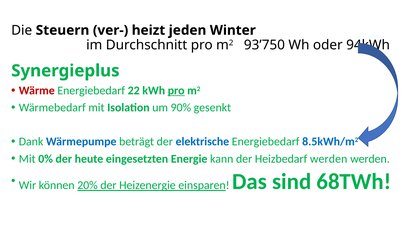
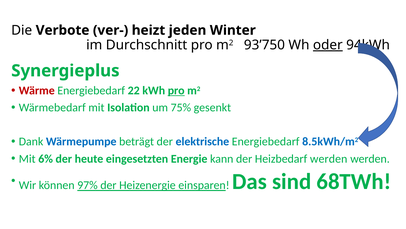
Steuern: Steuern -> Verbote (63, 30)
oder underline: none -> present (328, 45)
90%: 90% -> 75% (181, 107)
0%: 0% -> 6% (46, 158)
20%: 20% -> 97% (87, 185)
